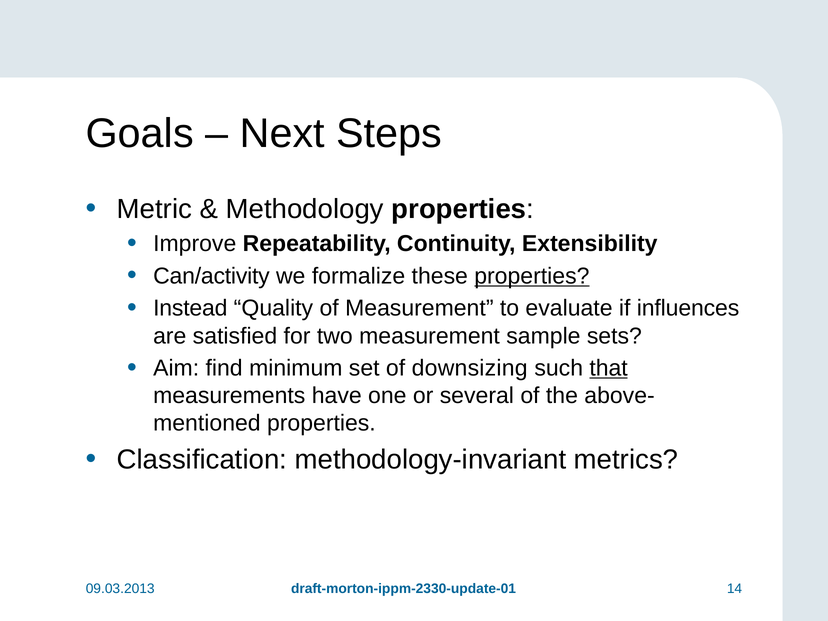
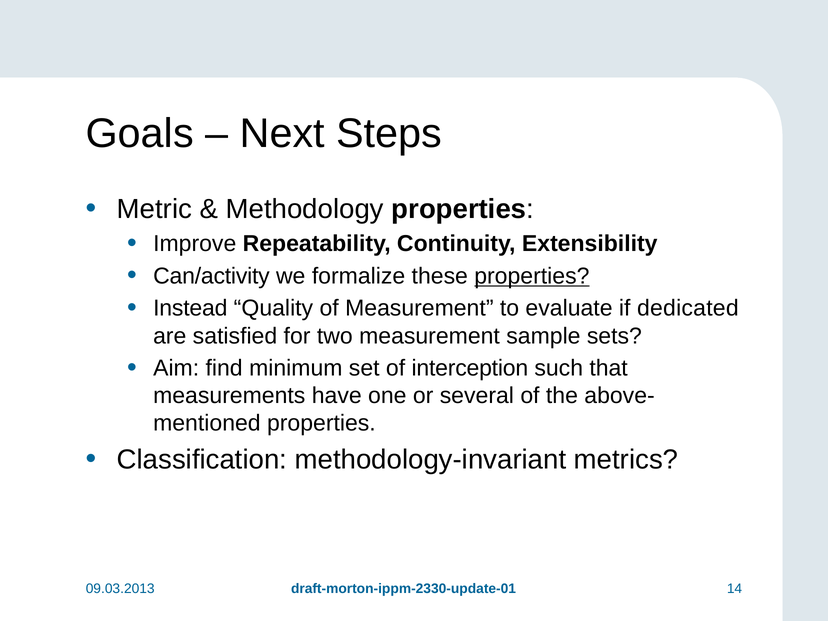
influences: influences -> dedicated (688, 308)
downsizing: downsizing -> interception (470, 368)
that underline: present -> none (609, 368)
